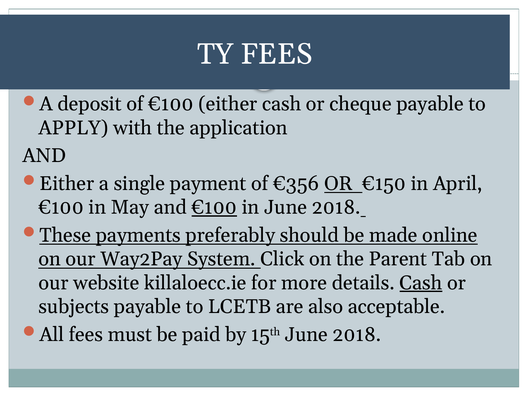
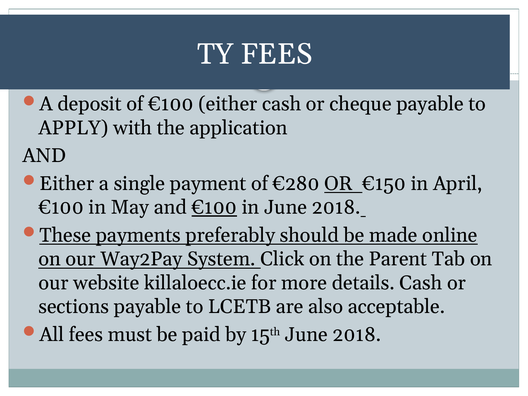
€356: €356 -> €280 (296, 184)
Cash underline: present -> none (421, 283)
subjects: subjects -> sections (74, 307)
